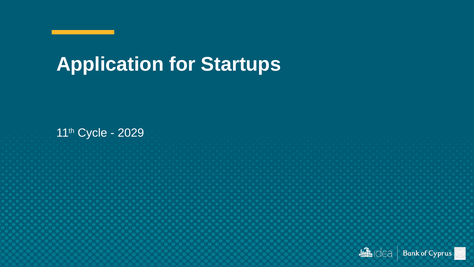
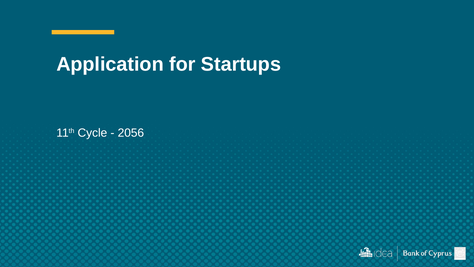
2029: 2029 -> 2056 (131, 133)
